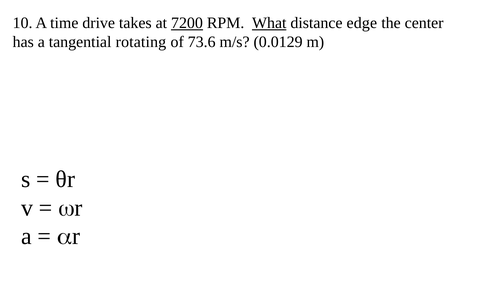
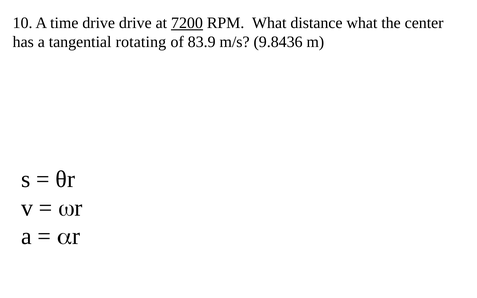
drive takes: takes -> drive (135, 23)
What underline: present -> none (269, 23)
distance edge: edge -> what (362, 23)
73.6: 73.6 -> 83.9 (202, 42)
0.0129: 0.0129 -> 9.8436 (278, 42)
